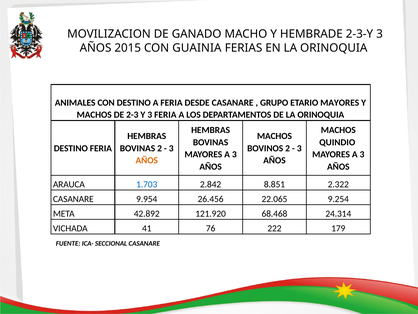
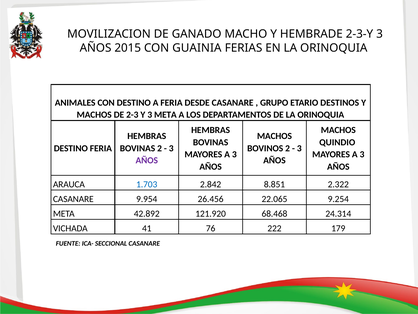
ETARIO MAYORES: MAYORES -> DESTINOS (340, 103)
3 FERIA: FERIA -> META (165, 115)
AÑOS colour: orange -> purple (147, 160)
